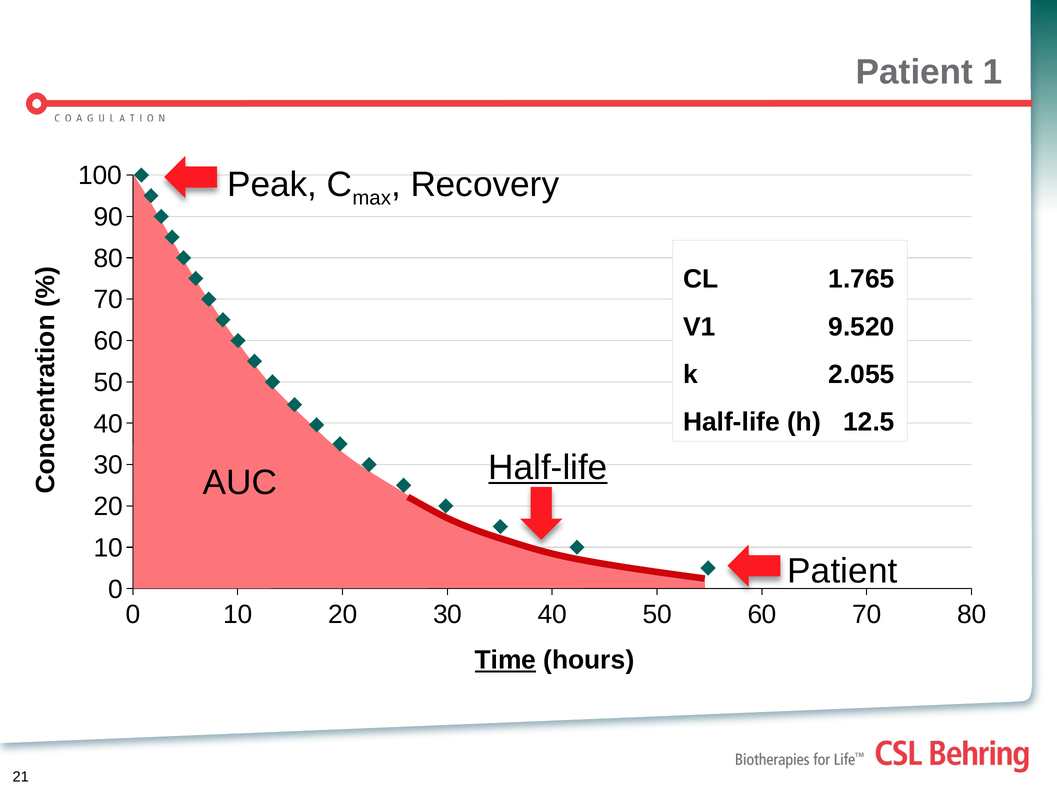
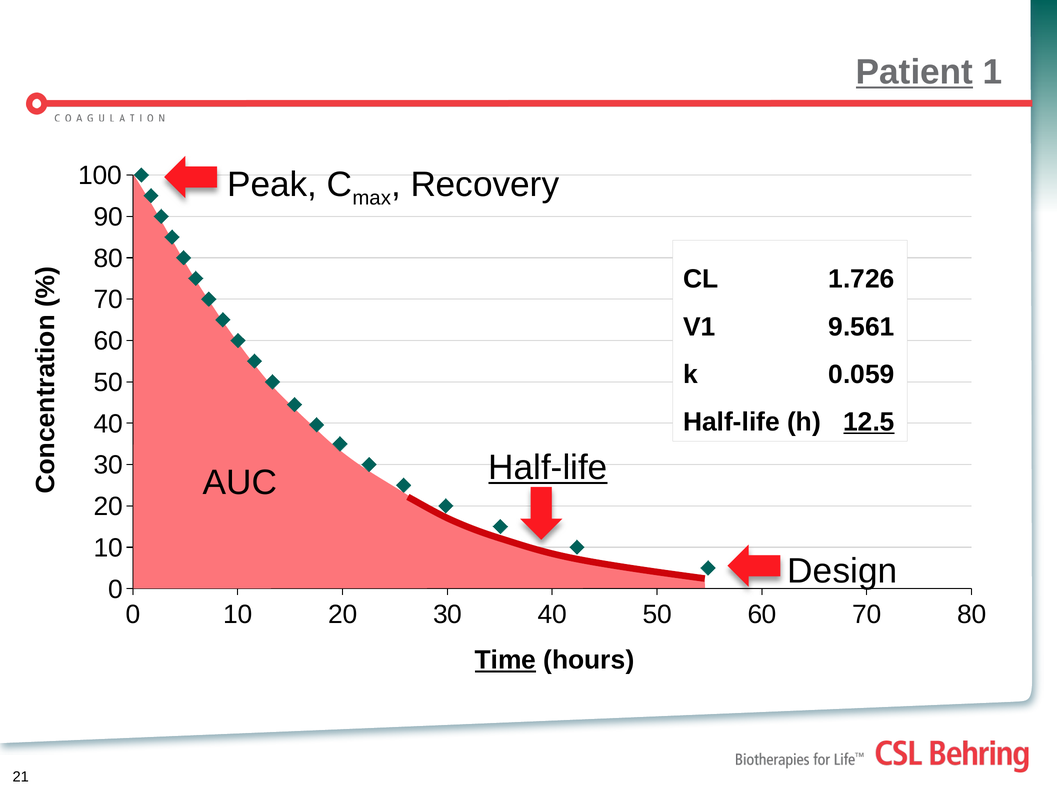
Patient underline: none -> present (914, 72)
1.765: 1.765 -> 1.726 (861, 279)
9.520: 9.520 -> 9.561 (861, 327)
2.055: 2.055 -> 0.059 (861, 374)
12.5 underline: none -> present (869, 422)
Patient: Patient -> Design (842, 571)
